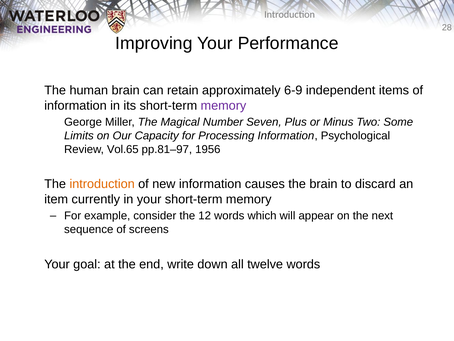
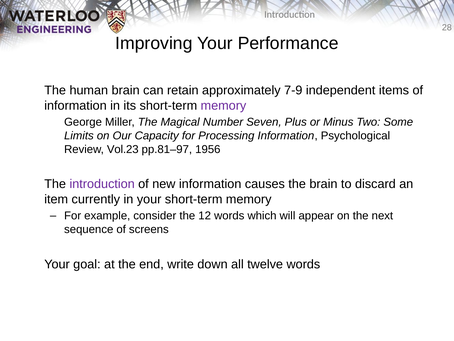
6-9: 6-9 -> 7-9 (293, 90)
Vol.65: Vol.65 -> Vol.23 (123, 149)
introduction colour: orange -> purple (102, 184)
